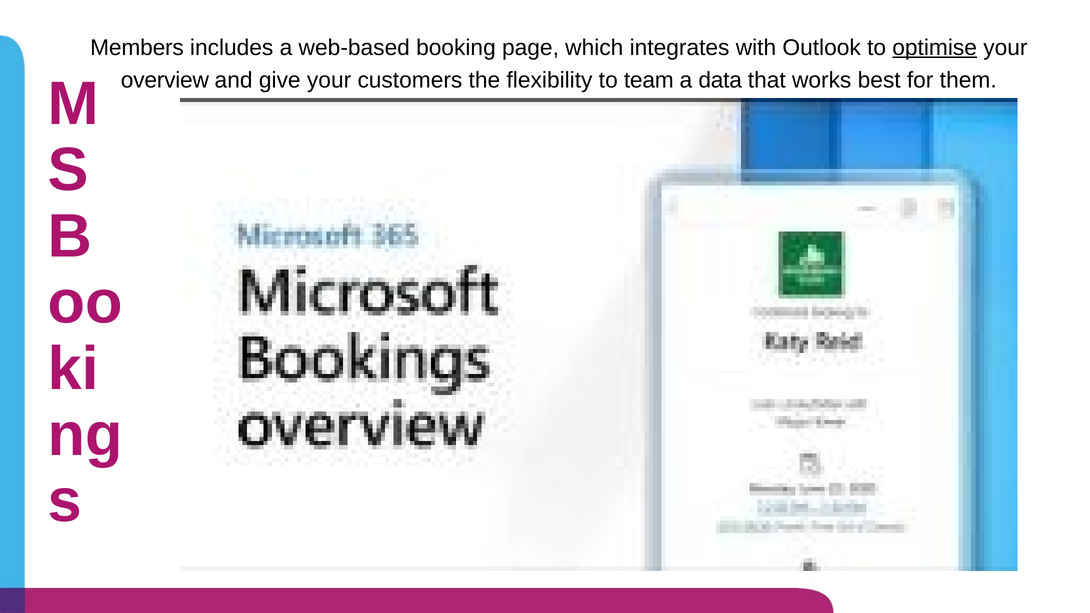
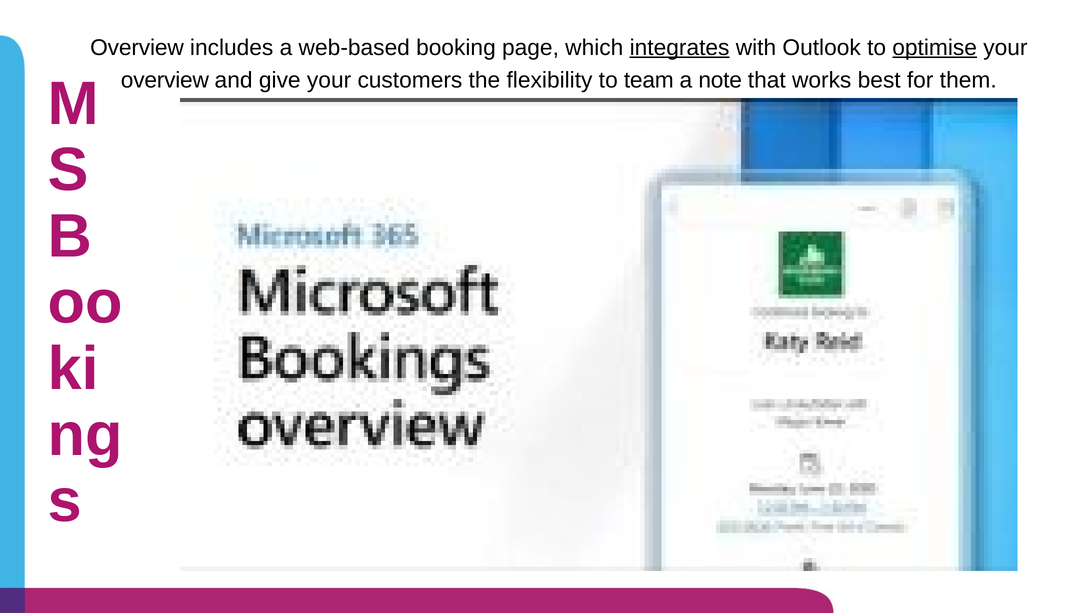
Members: Members -> Overview (137, 48)
integrates underline: none -> present (680, 48)
data: data -> note (720, 80)
